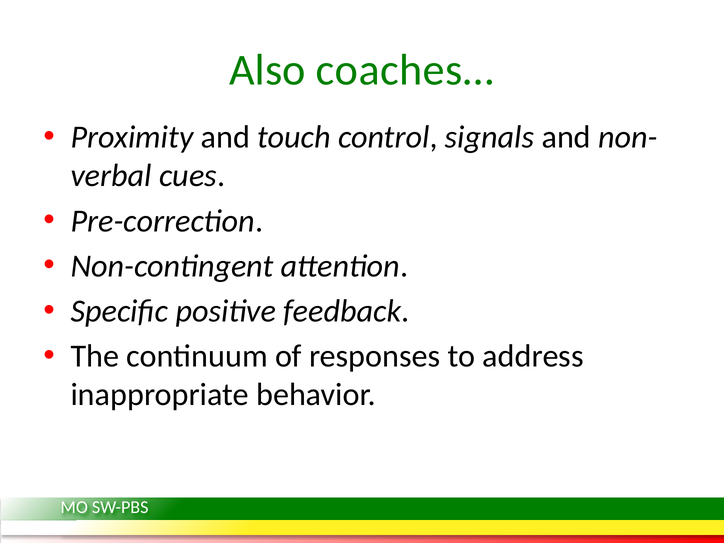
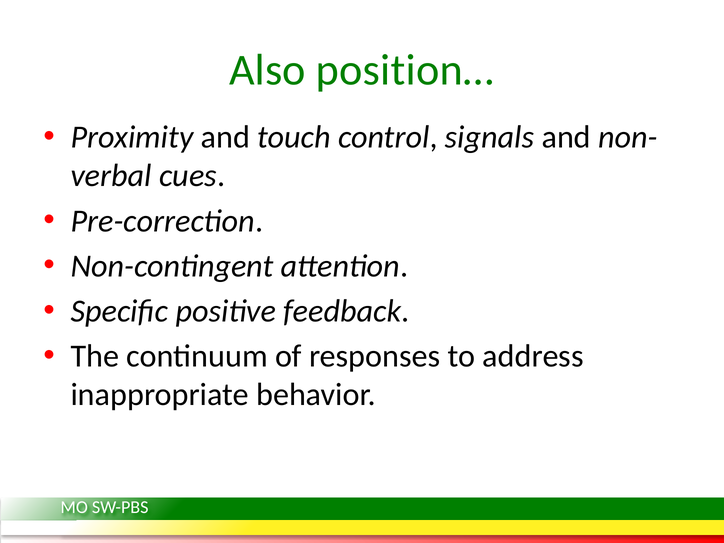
coaches…: coaches… -> position… (405, 70)
